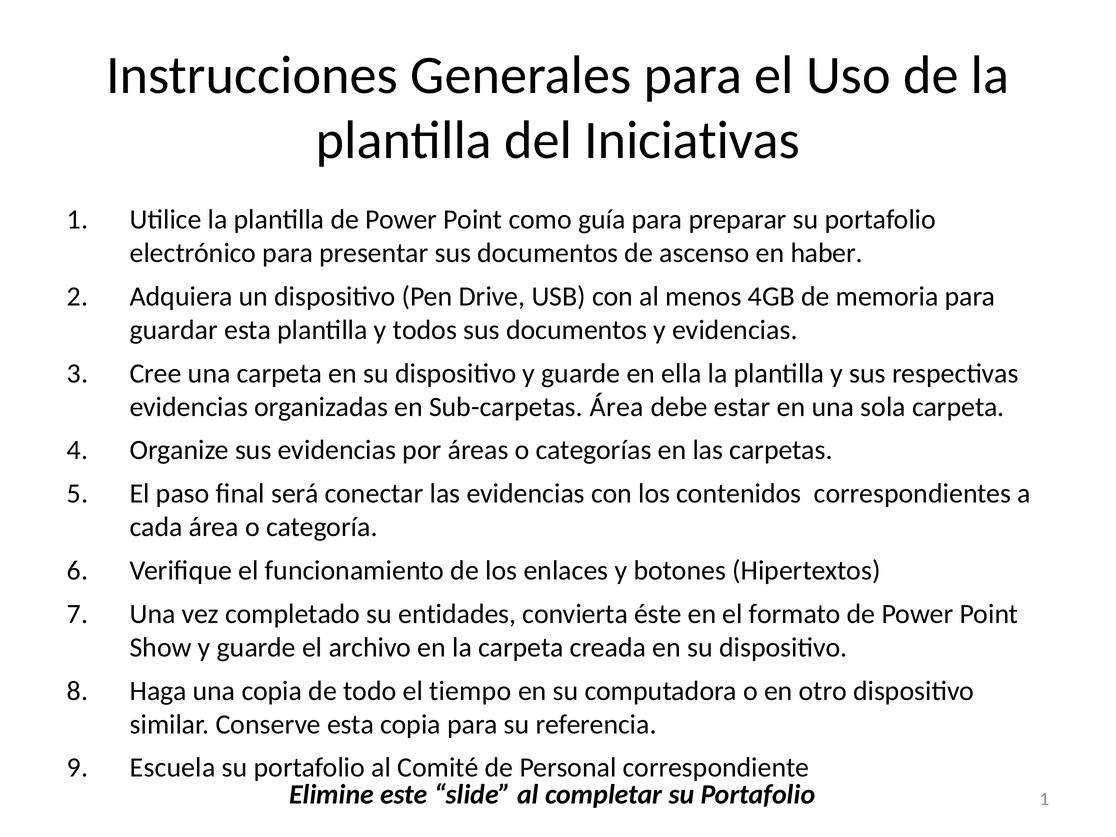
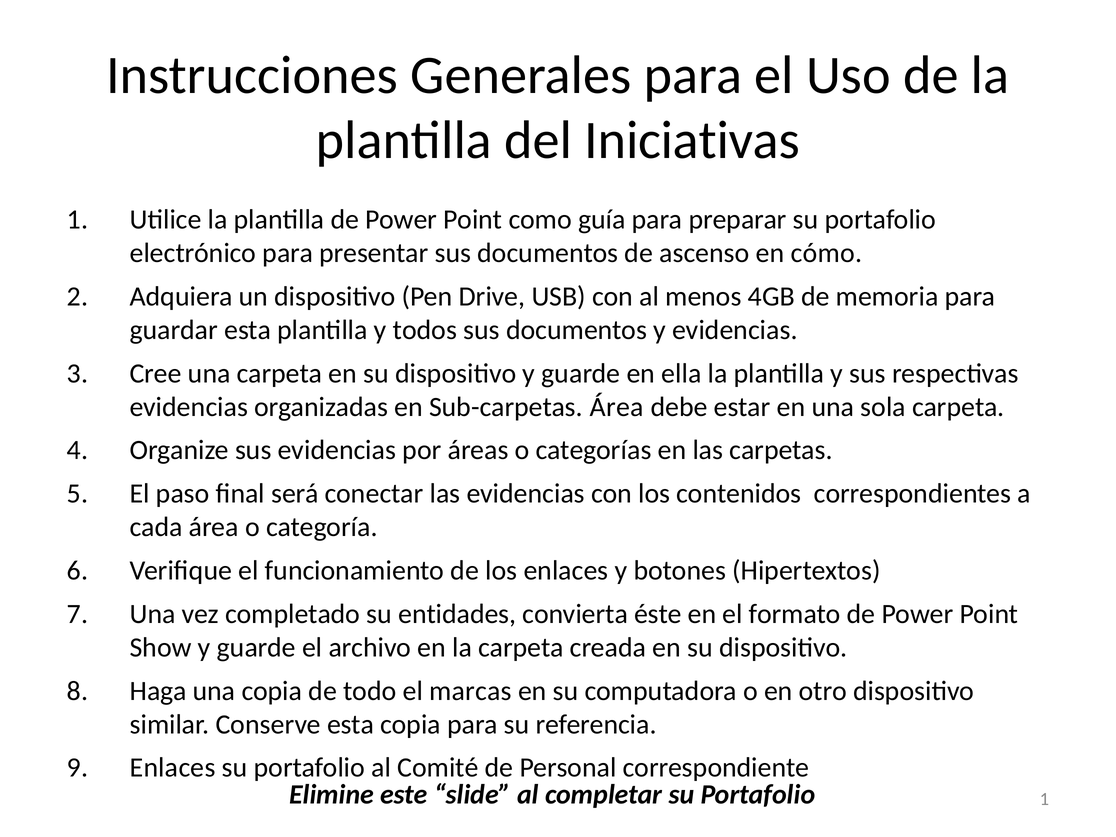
haber: haber -> cómo (826, 253)
tiempo: tiempo -> marcas (470, 691)
Escuela: Escuela -> Enlaces (173, 768)
